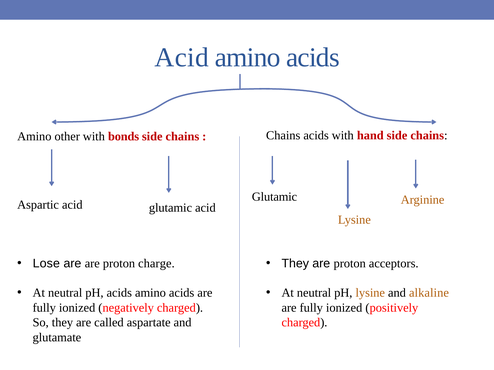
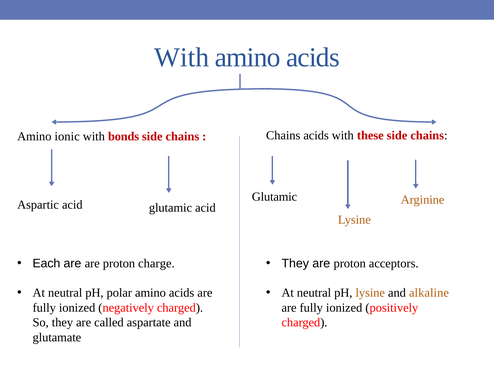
Acid: Acid -> With (182, 57)
other: other -> ionic (67, 137)
hand: hand -> these (370, 136)
Lose: Lose -> Each (46, 264)
pH acids: acids -> polar (119, 293)
